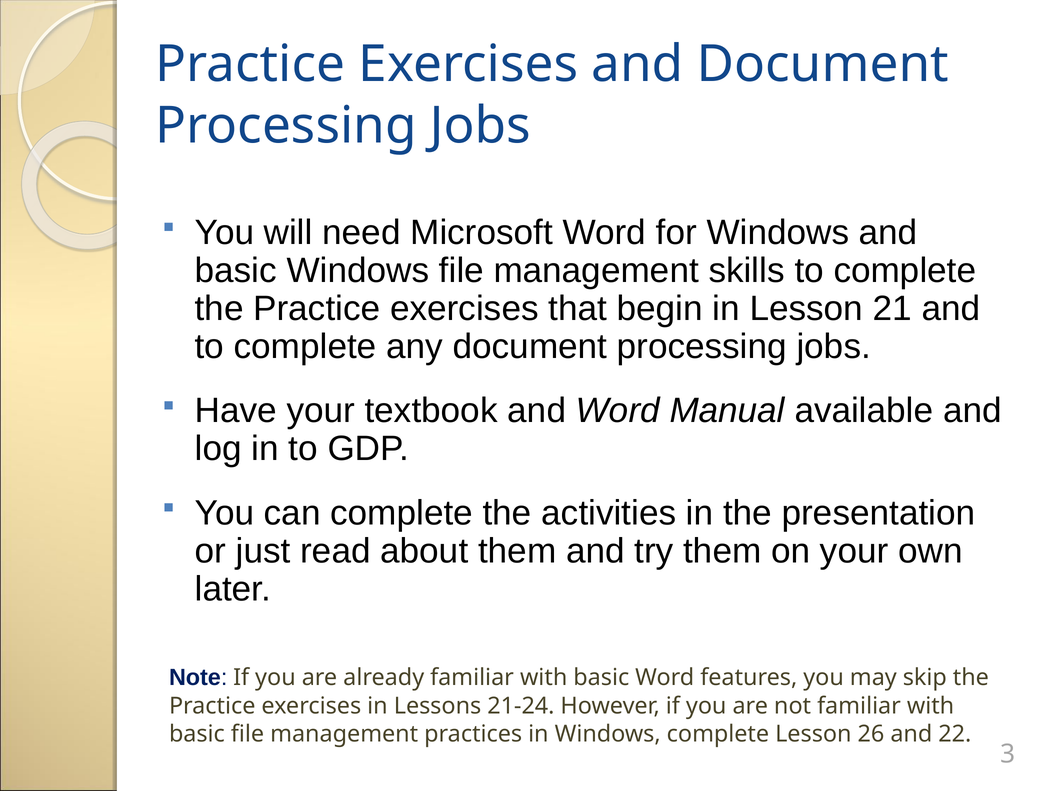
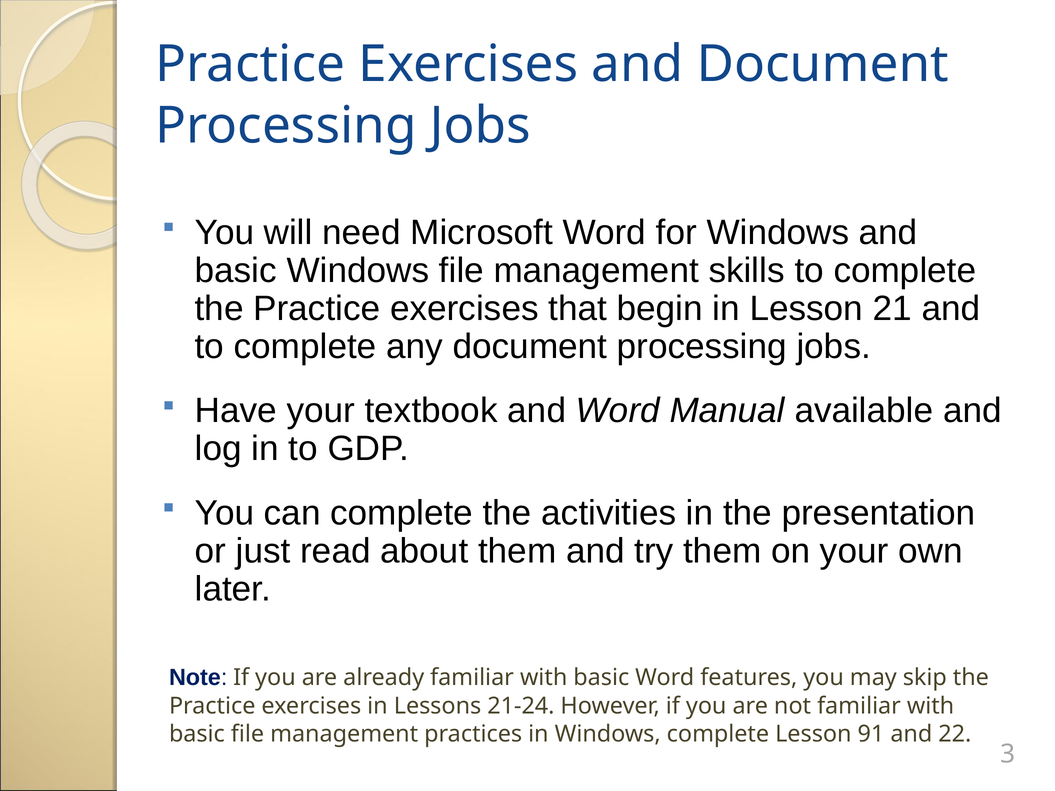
26: 26 -> 91 (871, 734)
